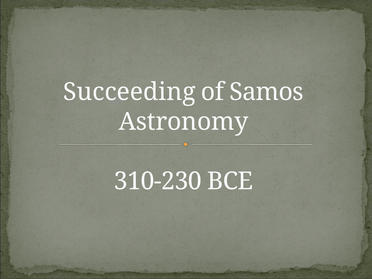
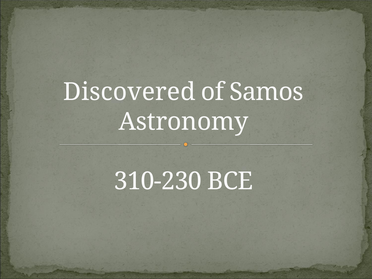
Succeeding: Succeeding -> Discovered (129, 92)
